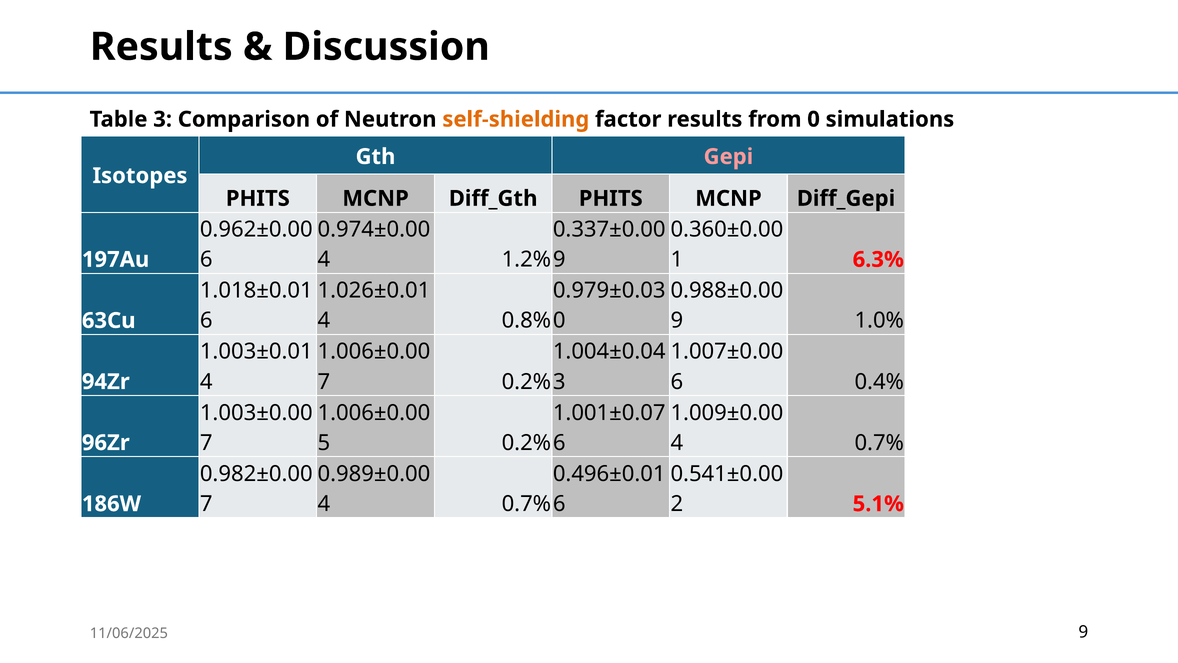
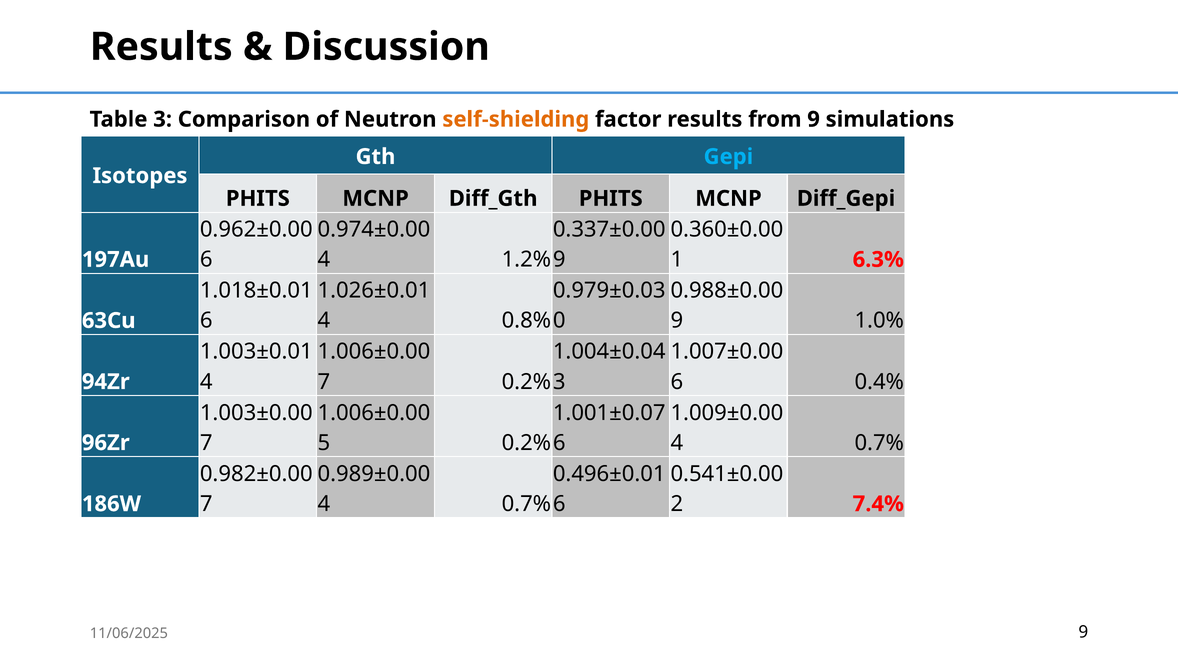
from 0: 0 -> 9 (814, 119)
Gepi colour: pink -> light blue (728, 157)
5.1%: 5.1% -> 7.4% (878, 504)
